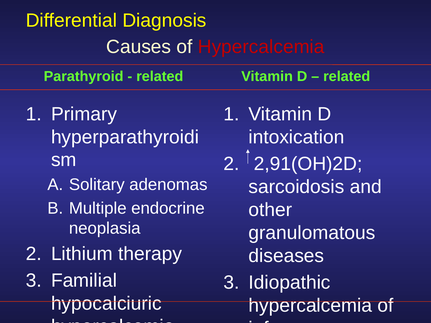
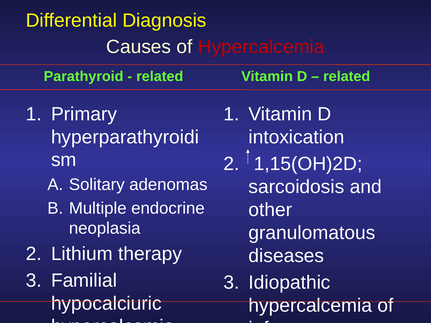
2,91(OH)2D: 2,91(OH)2D -> 1,15(OH)2D (308, 164)
